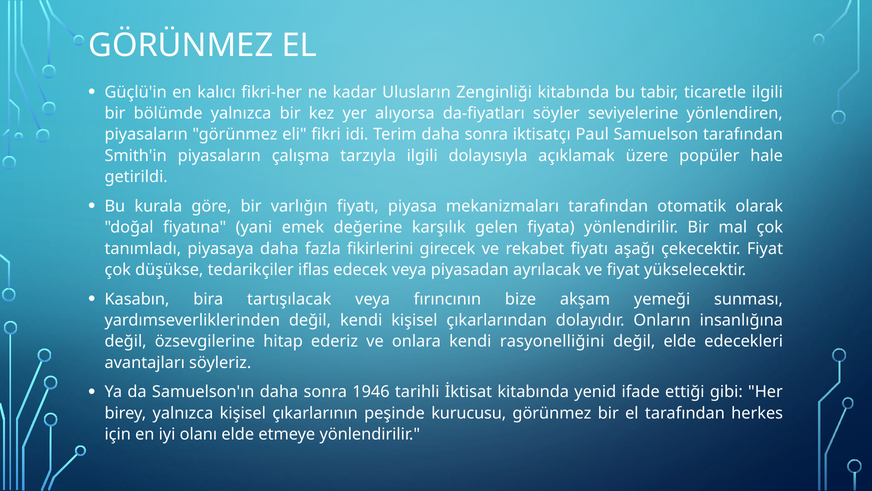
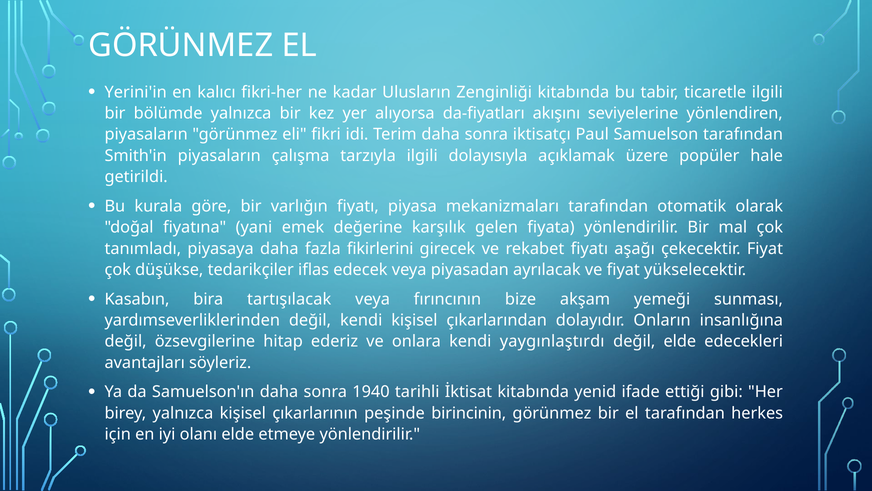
Güçlü'in: Güçlü'in -> Yerini'in (136, 92)
söyler: söyler -> akışını (556, 113)
rasyonelliğini: rasyonelliğini -> yaygınlaştırdı (552, 341)
1946: 1946 -> 1940 (371, 392)
kurucusu: kurucusu -> birincinin (469, 413)
